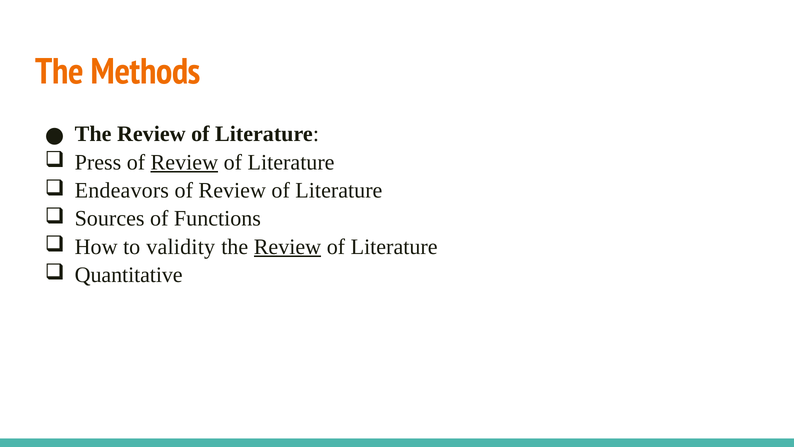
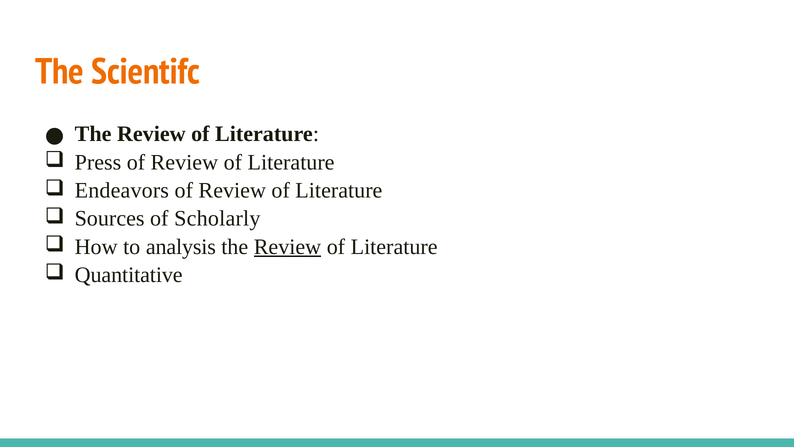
Methods: Methods -> Scientifc (146, 72)
Review underline: present -> none (184, 162)
Functions: Functions -> Scholarly (217, 218)
validity: validity -> analysis (181, 247)
